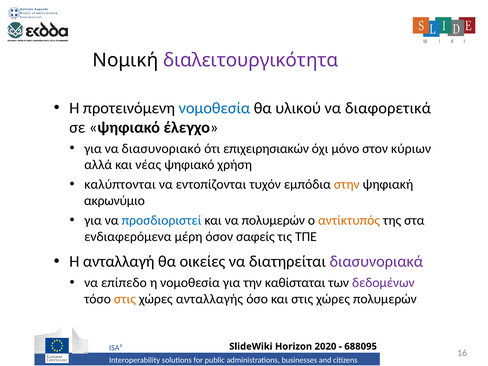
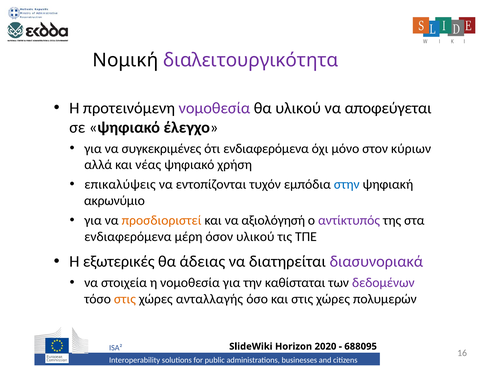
νομοθεσία colour: blue -> purple (214, 108)
διαφορετικά: διαφορετικά -> αποφεύγεται (388, 108)
διασυνοριακό: διασυνοριακό -> συγκεκριμένες (161, 149)
ότι επιχειρησιακών: επιχειρησιακών -> ενδιαφερόμενα (266, 149)
καλύπτονται: καλύπτονται -> επικαλύψεις (120, 184)
στην colour: orange -> blue (347, 184)
προσδιοριστεί colour: blue -> orange (162, 220)
να πολυμερών: πολυμερών -> αξιολόγησή (273, 220)
αντίκτυπός colour: orange -> purple (349, 220)
όσον σαφείς: σαφείς -> υλικού (255, 237)
ανταλλαγή: ανταλλαγή -> εξωτερικές (119, 262)
οικείες: οικείες -> άδειας (202, 262)
επίπεδο: επίπεδο -> στοιχεία (124, 283)
